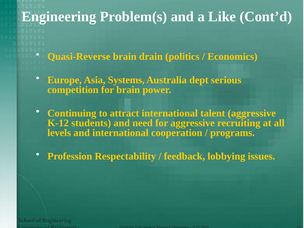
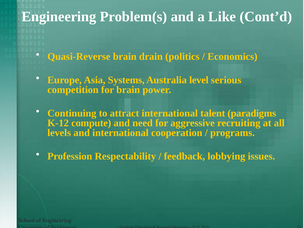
dept: dept -> level (199, 80)
talent aggressive: aggressive -> paradigms (252, 113)
students: students -> compute (91, 123)
